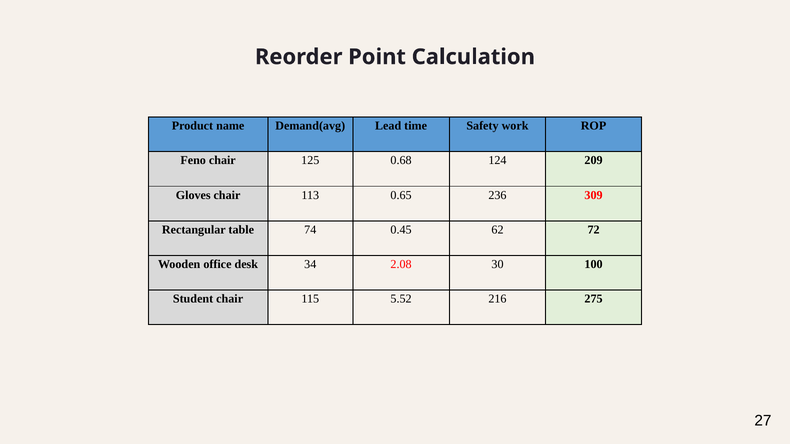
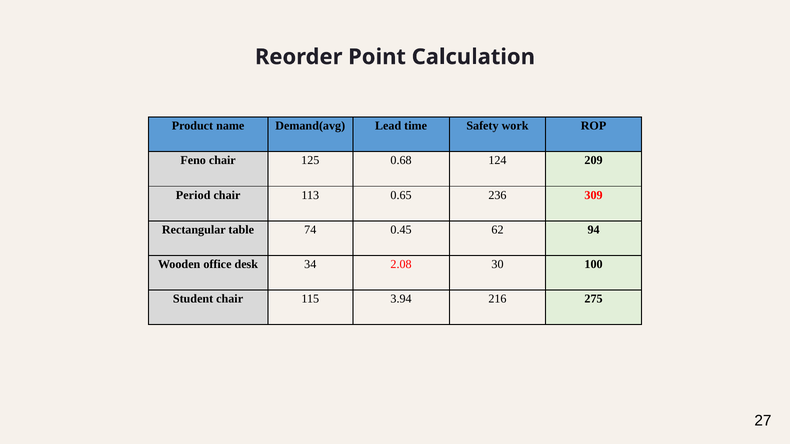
Gloves: Gloves -> Period (193, 195)
72: 72 -> 94 (594, 230)
5.52: 5.52 -> 3.94 (401, 299)
